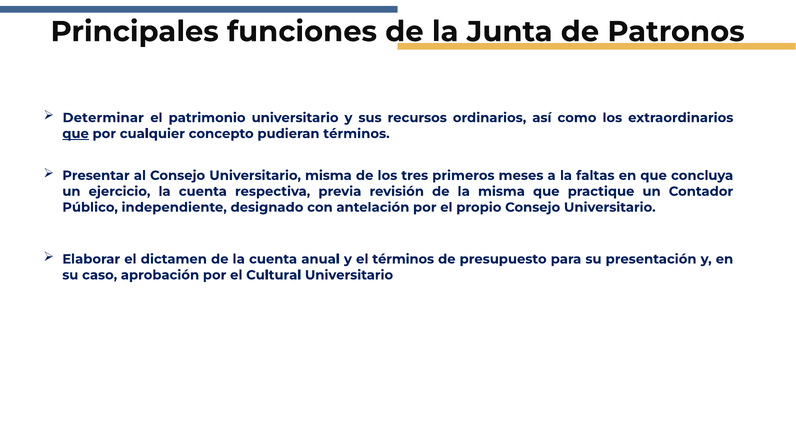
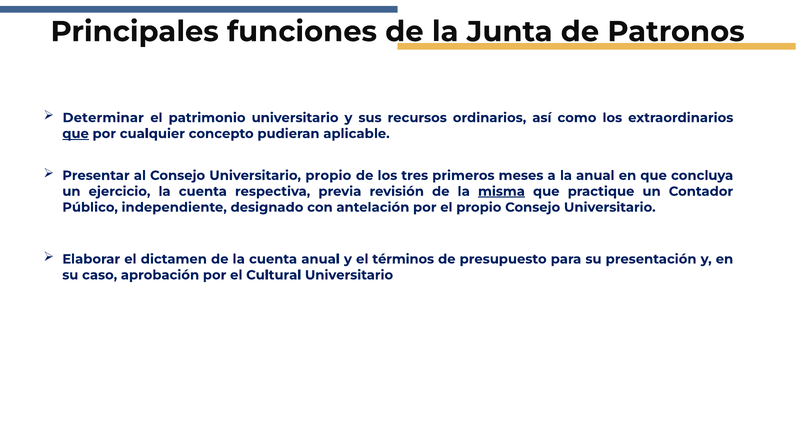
pudieran términos: términos -> aplicable (356, 134)
Universitario misma: misma -> propio (328, 175)
la faltas: faltas -> anual (595, 175)
misma underline: none -> present (501, 191)
